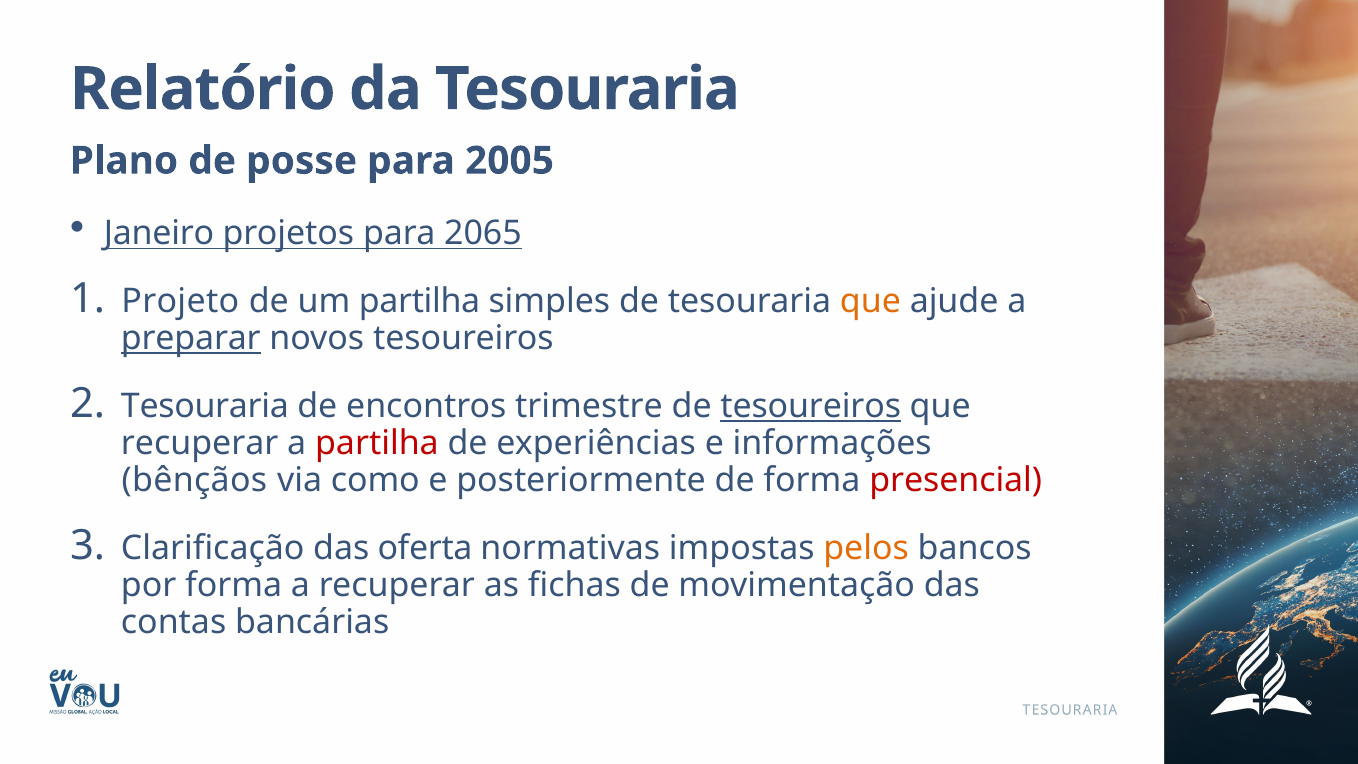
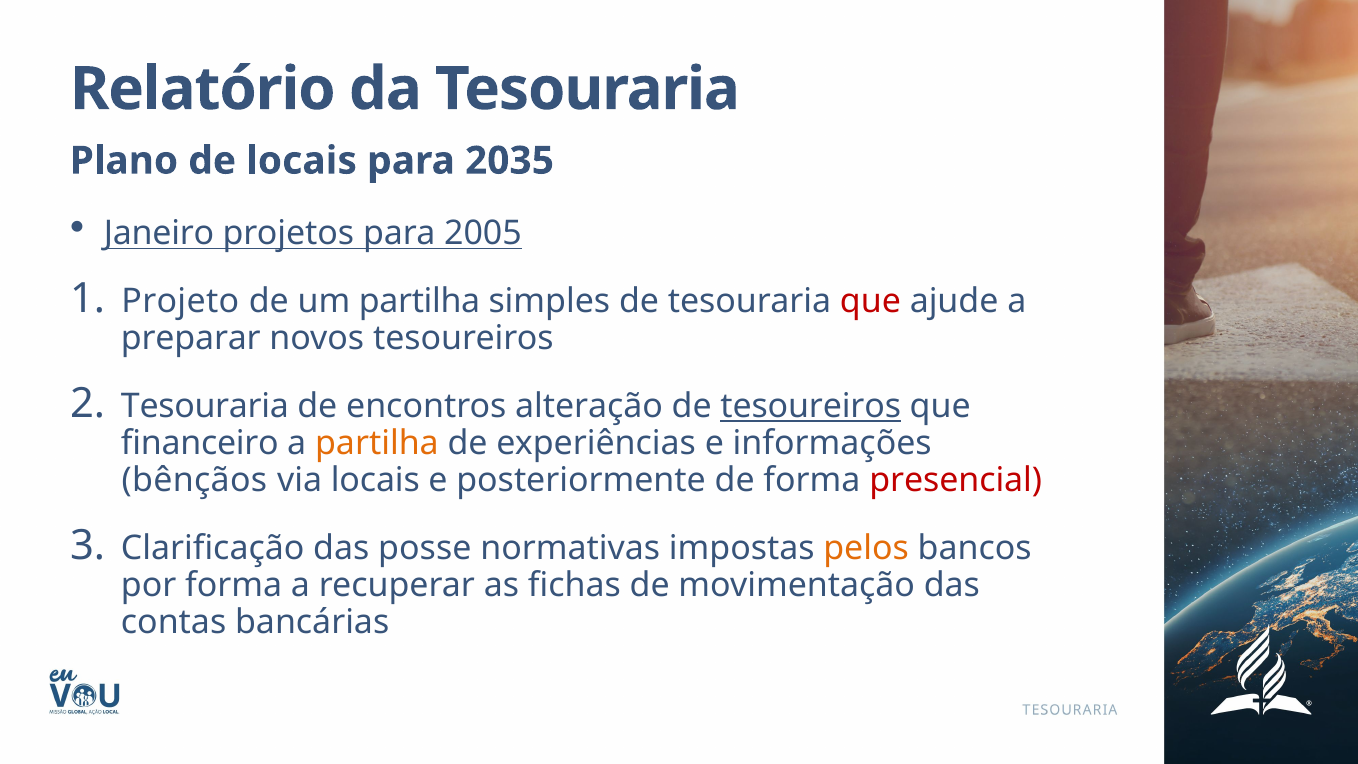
de posse: posse -> locais (302, 161)
2005: 2005 -> 2035 (509, 161)
2065: 2065 -> 2005 (483, 233)
que colour: orange -> red (870, 301)
preparar underline: present -> none (191, 338)
trimestre: trimestre -> alteração (589, 407)
recuperar: recuperar -> financeiro (200, 443)
partilha colour: red -> orange (377, 443)
via como: como -> locais (375, 480)
oferta: oferta -> posse (425, 548)
